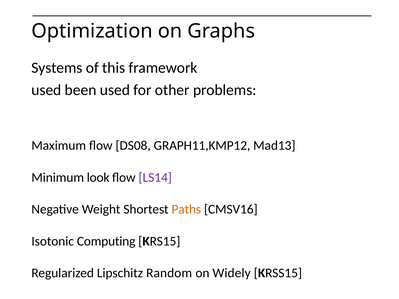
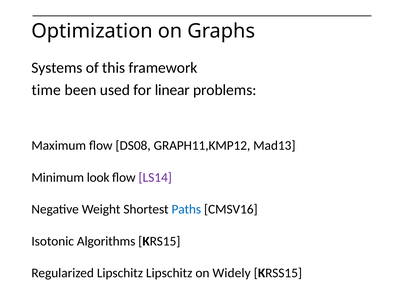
used: used -> time (46, 90)
other: other -> linear (172, 90)
Paths colour: orange -> blue (186, 209)
Computing: Computing -> Algorithms (106, 241)
Lipschitz Random: Random -> Lipschitz (169, 273)
